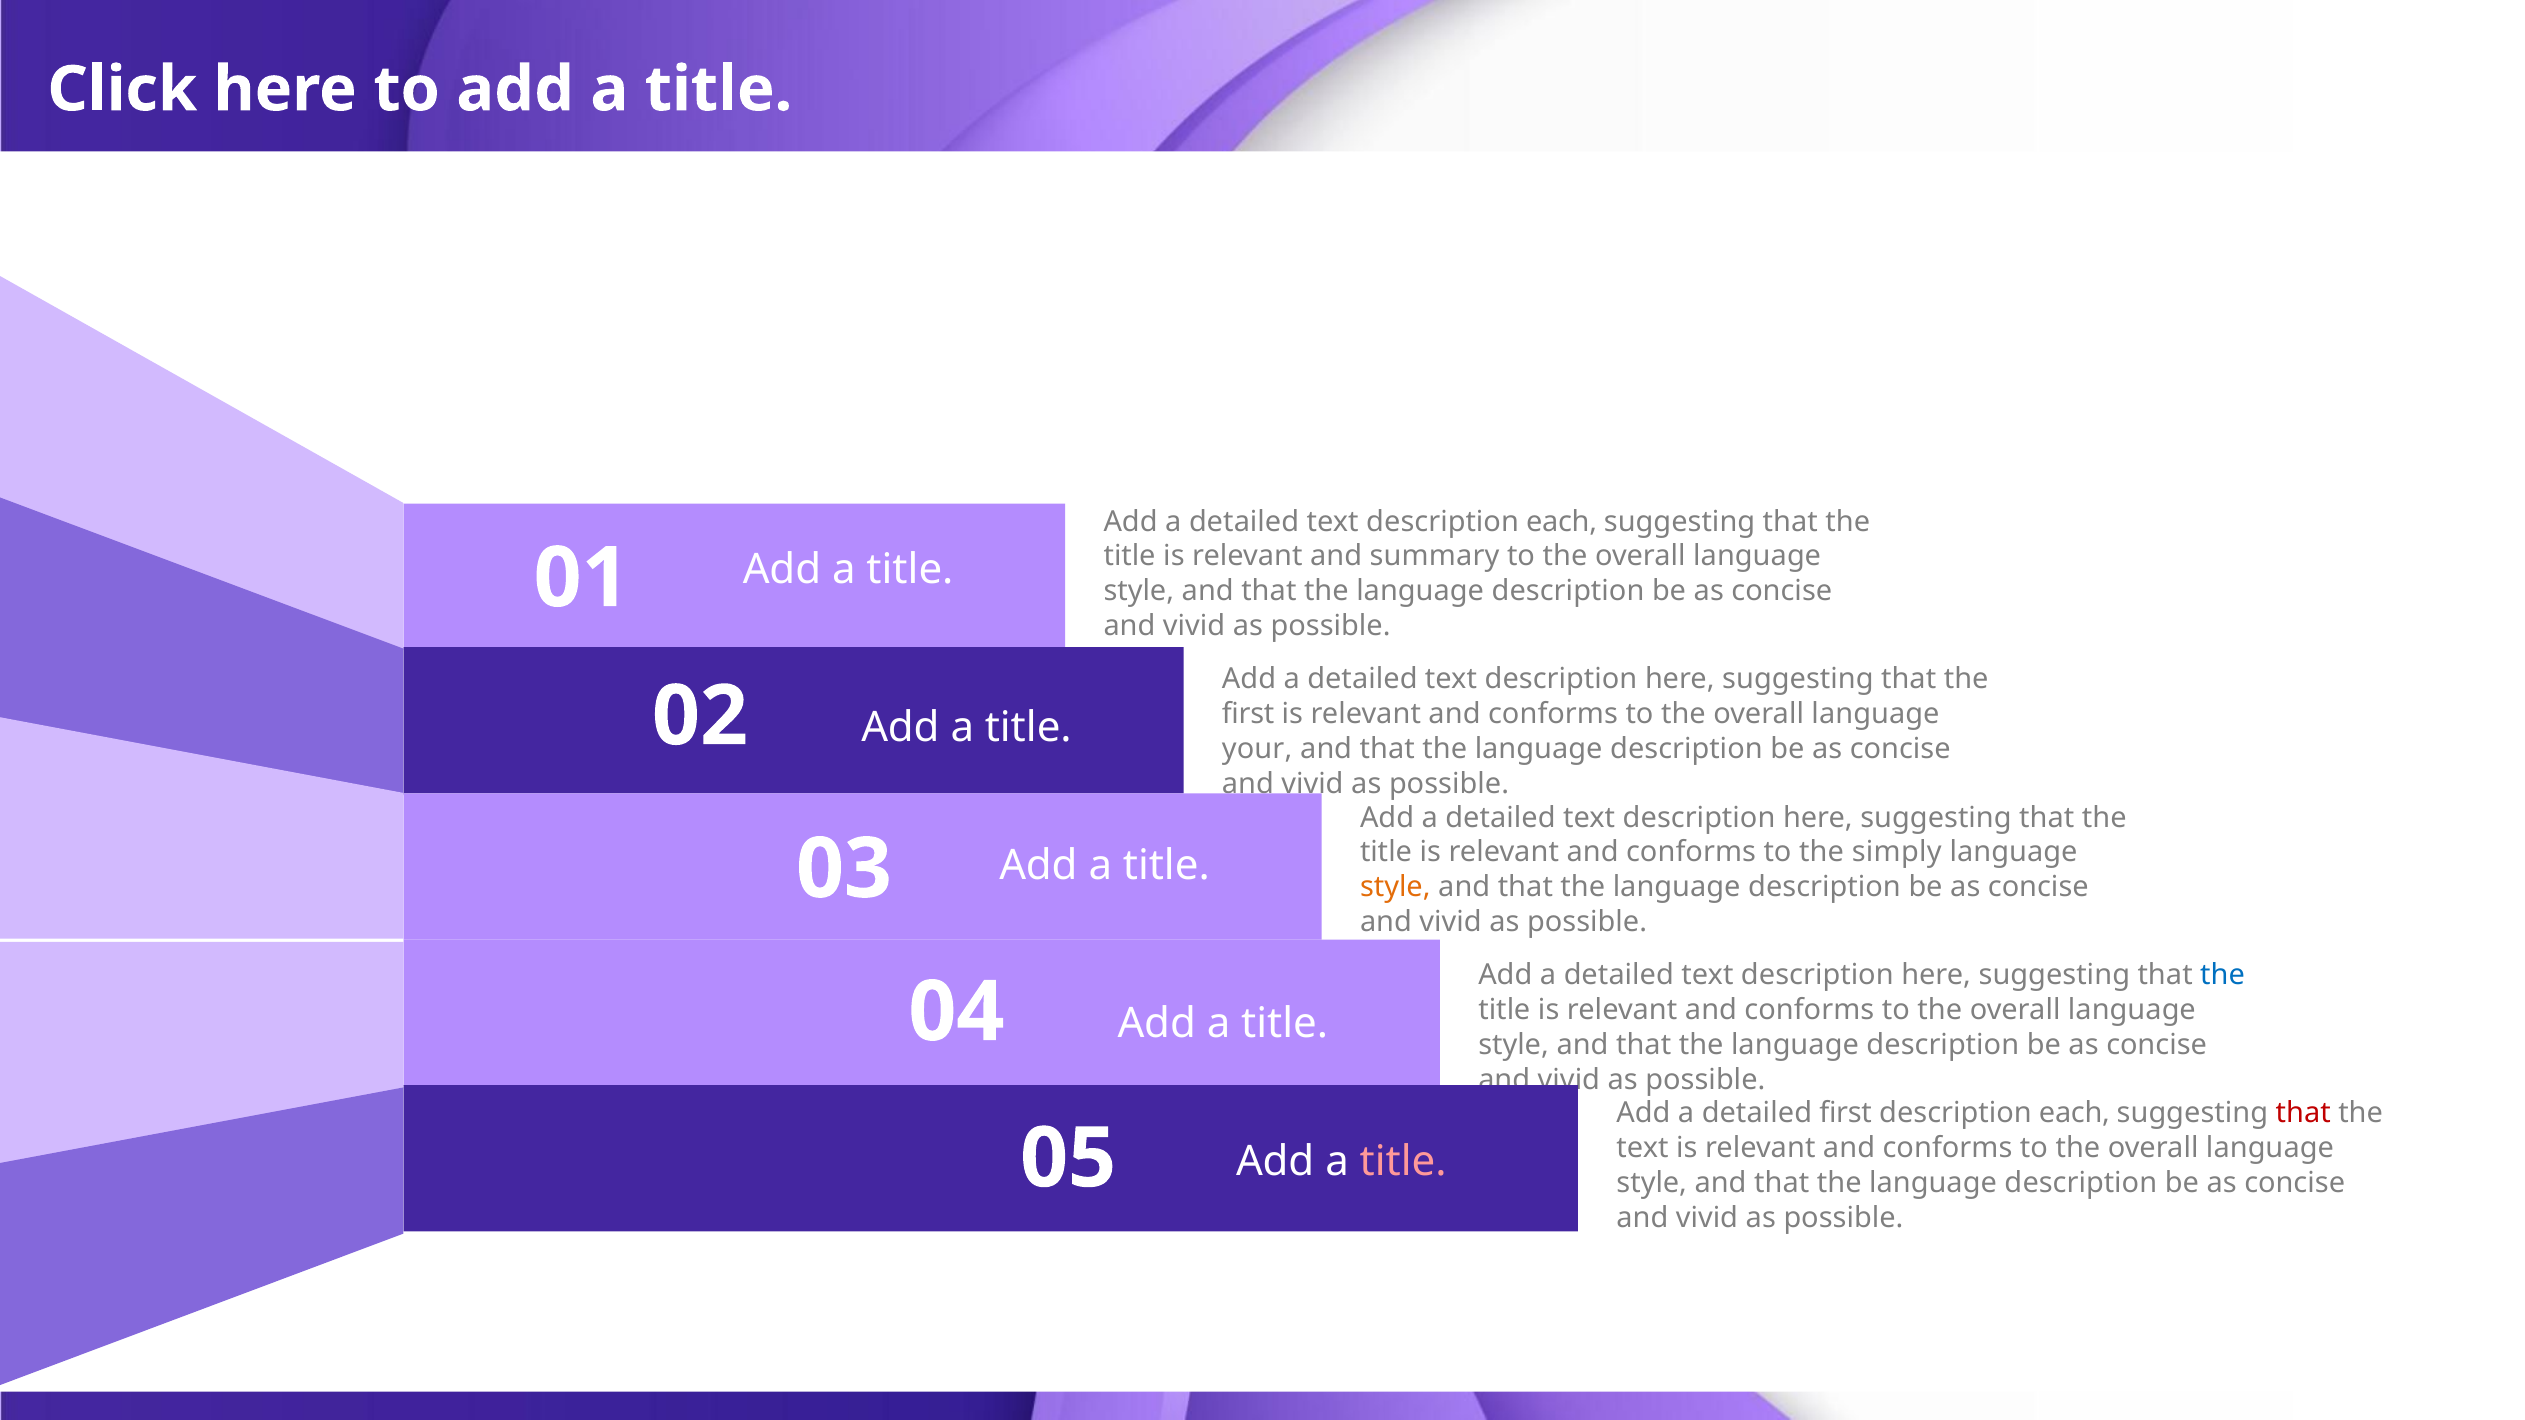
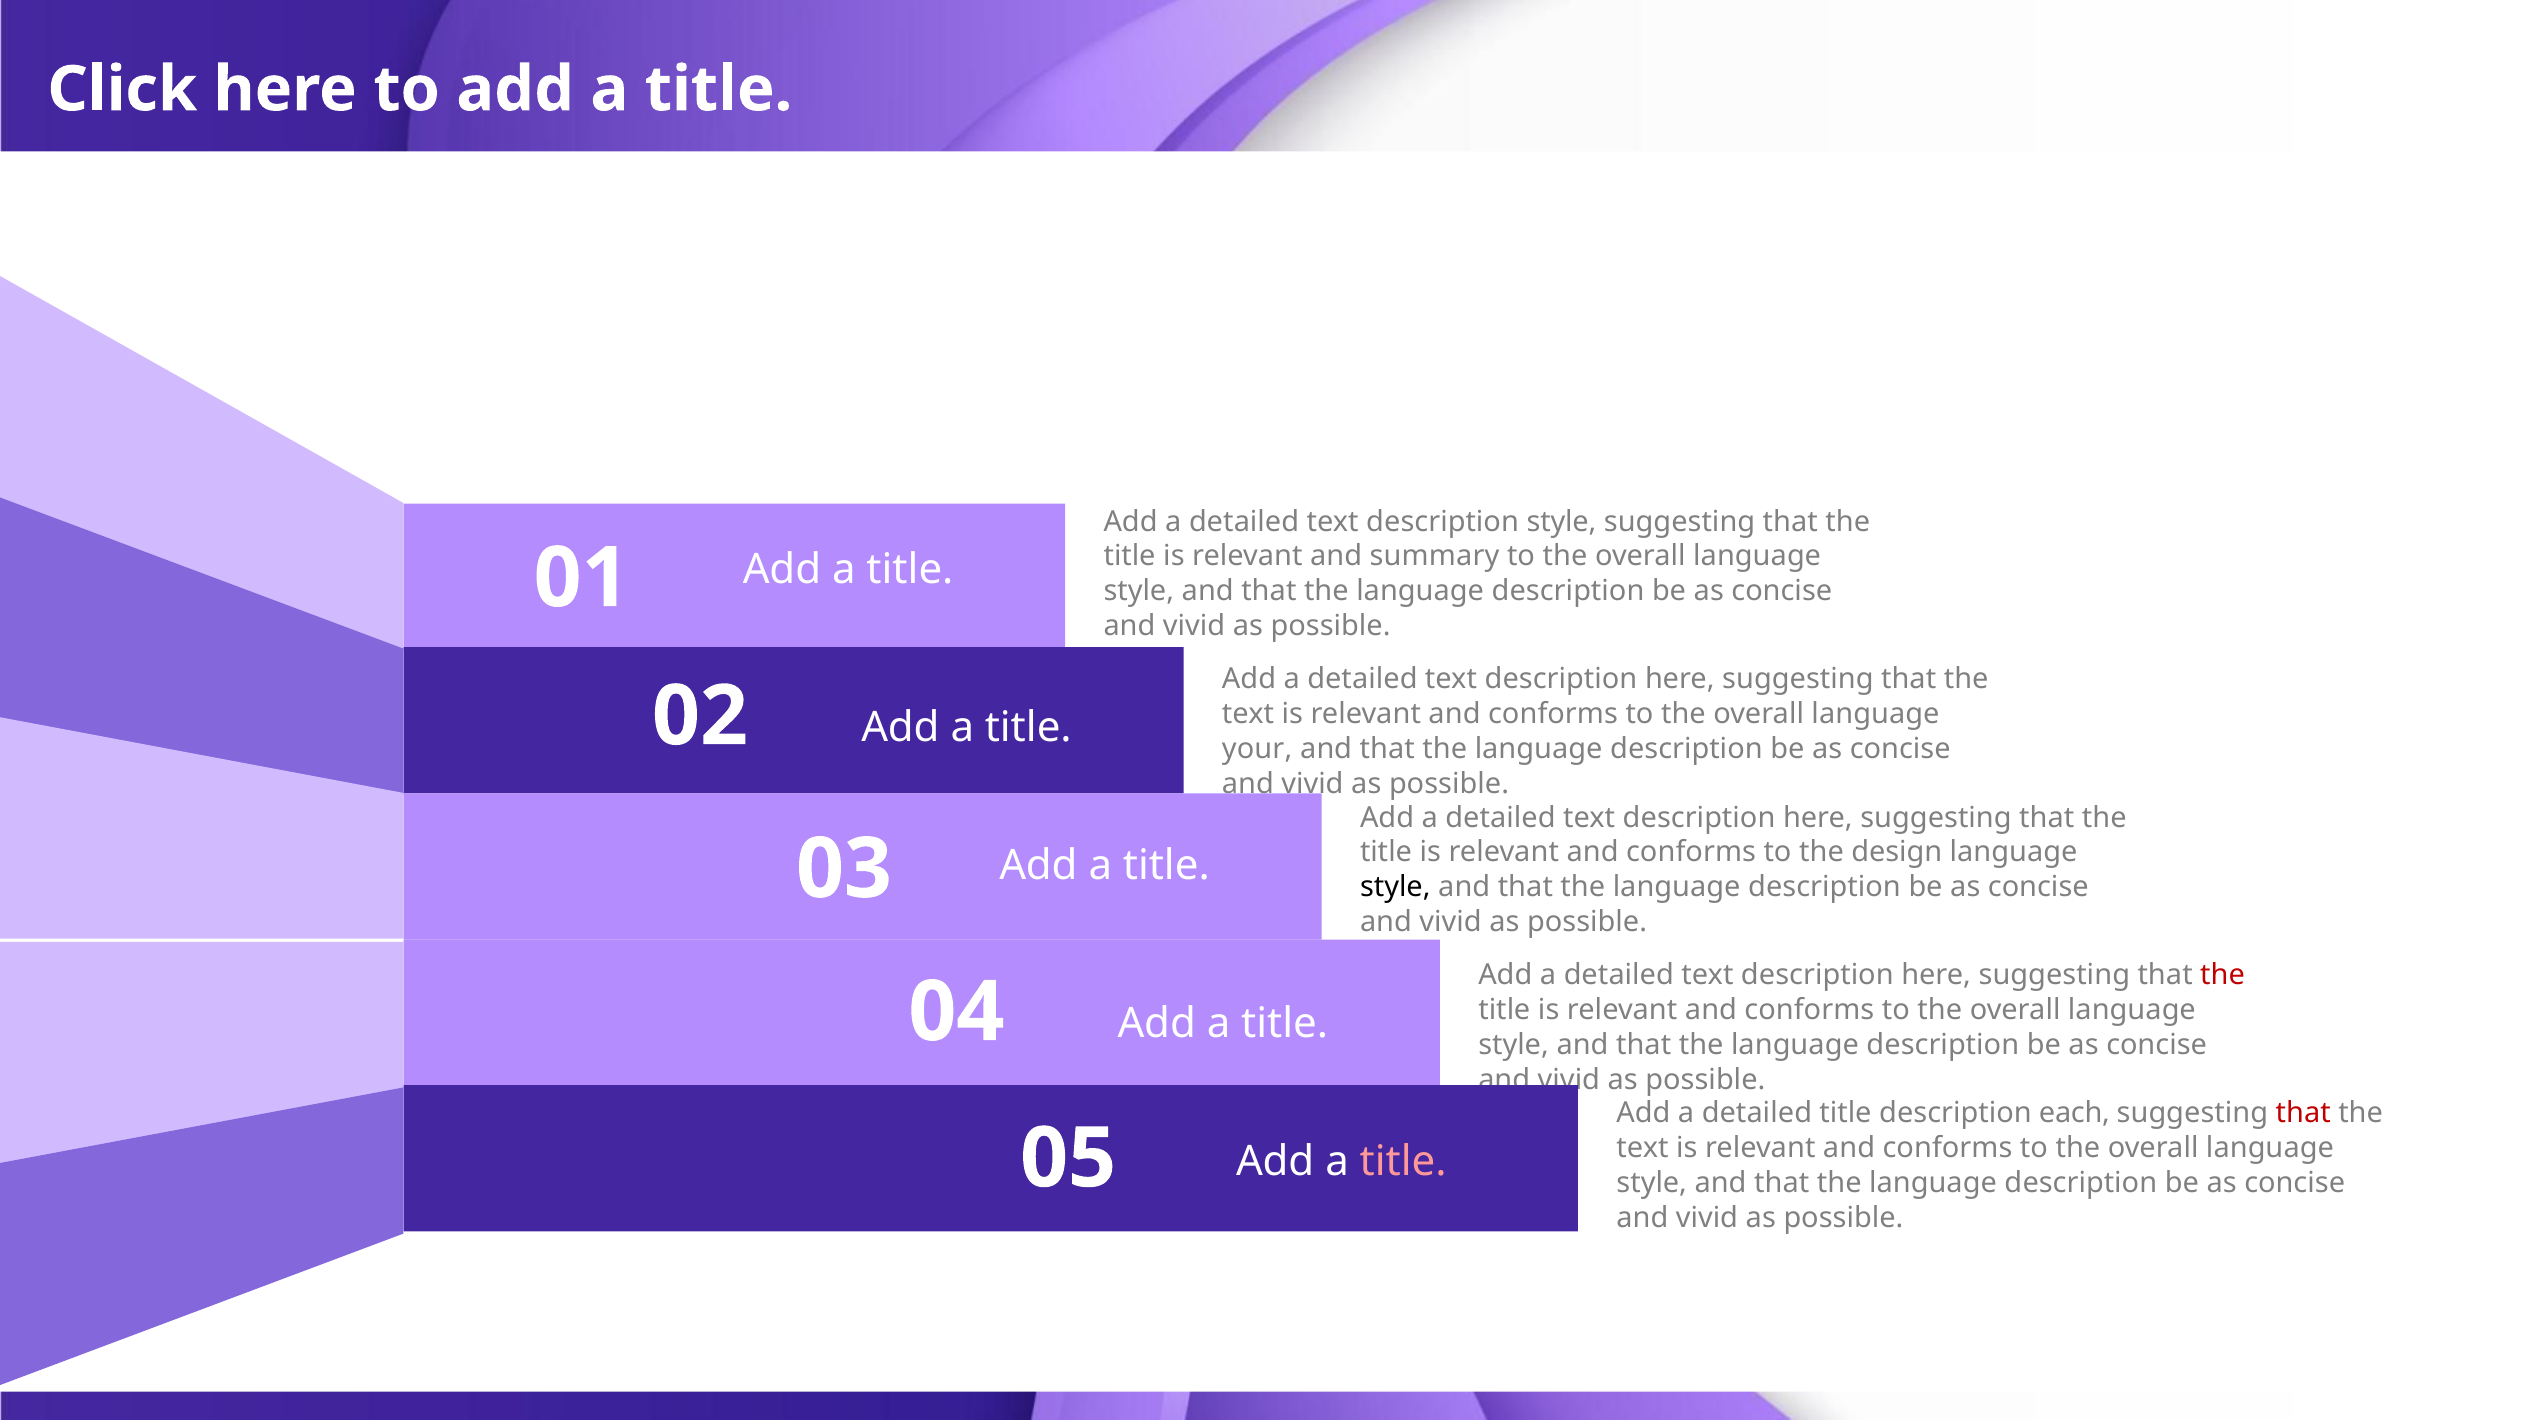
text description each: each -> style (1562, 522)
first: first -> text (1248, 714)
simply: simply -> design (1897, 852)
style colour: orange -> black (1395, 887)
the colour: blue -> red (2223, 975)
detailed first: first -> title (1846, 1114)
